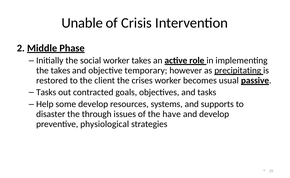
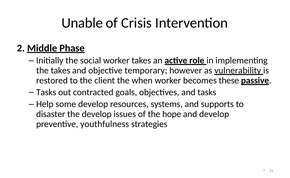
precipitating: precipitating -> vulnerability (238, 71)
crises: crises -> when (142, 81)
usual: usual -> these (229, 81)
the through: through -> develop (97, 114)
have: have -> hope (172, 114)
physiological: physiological -> youthfulness (105, 124)
